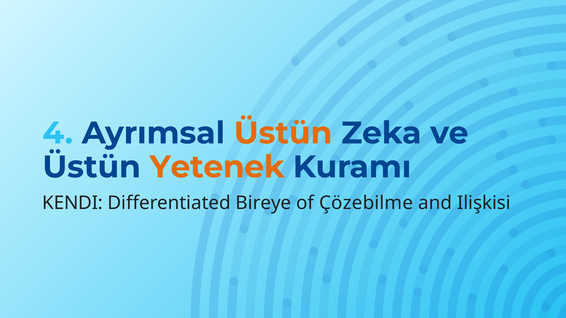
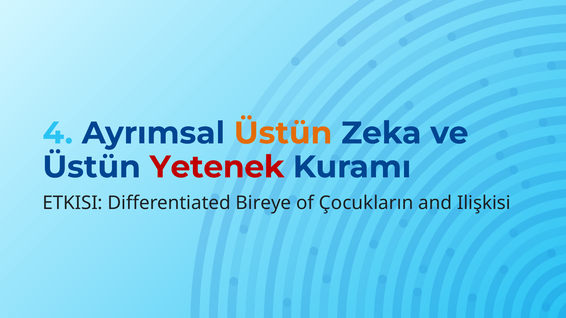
Yetenek colour: orange -> red (217, 167)
KENDI: KENDI -> ETKISI (73, 203)
Çözebilme: Çözebilme -> Çocukların (366, 203)
